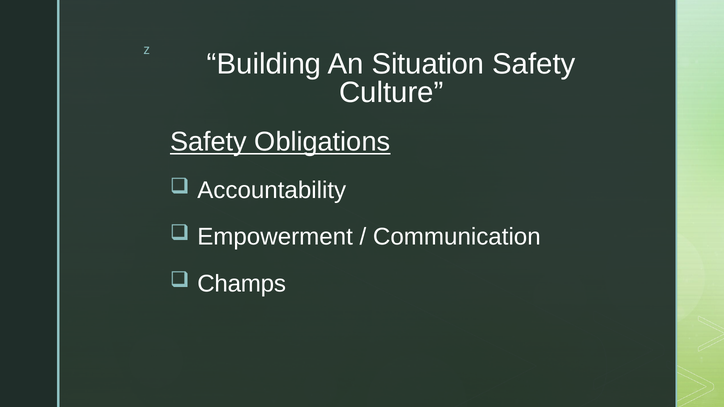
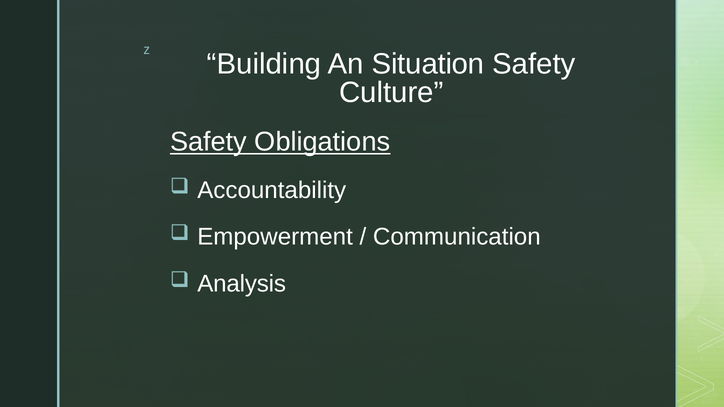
Champs: Champs -> Analysis (242, 284)
